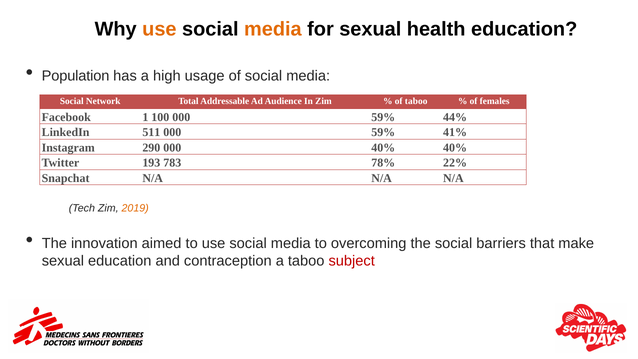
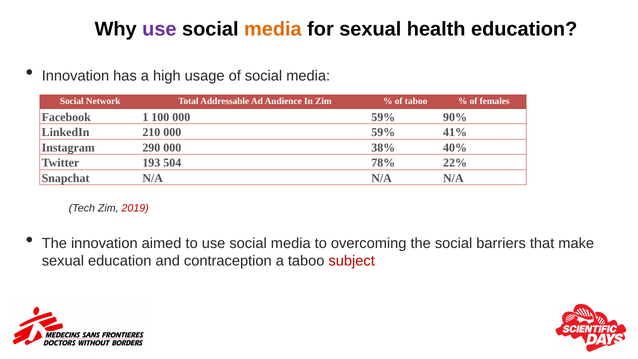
use colour: orange -> purple (159, 29)
Population: Population -> Innovation (75, 76)
44%: 44% -> 90% (455, 117)
511: 511 -> 210 (151, 132)
000 40%: 40% -> 38% (383, 148)
783: 783 -> 504 (172, 163)
2019 colour: orange -> red (135, 208)
